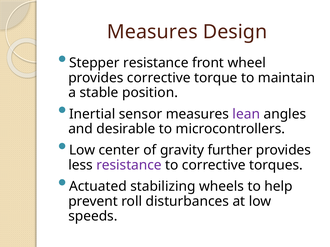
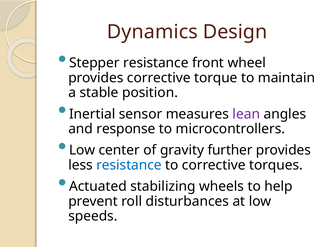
Measures: Measures -> Dynamics (152, 32)
desirable: desirable -> response (126, 129)
resistance colour: purple -> blue (129, 165)
